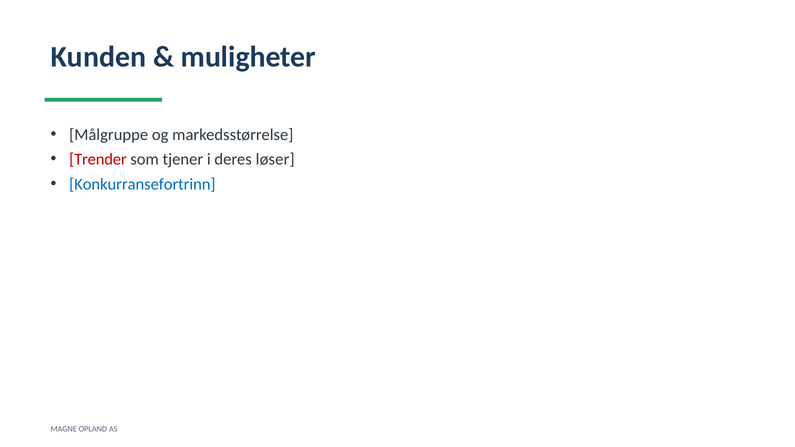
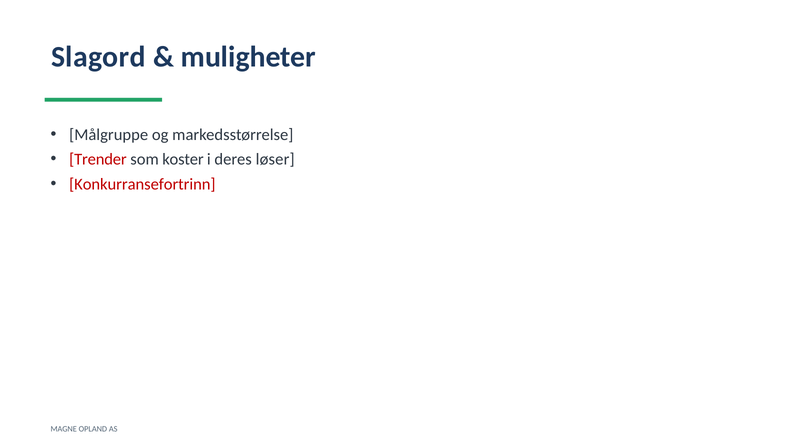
Kunden: Kunden -> Slagord (98, 57)
tjener: tjener -> koster (183, 160)
Konkurransefortrinn colour: blue -> red (142, 184)
